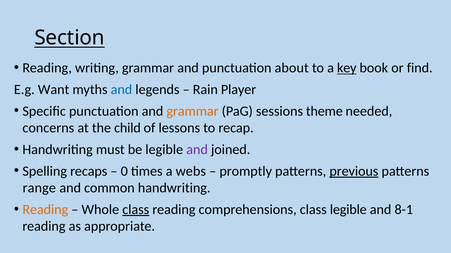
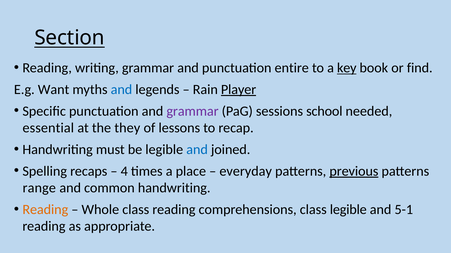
about: about -> entire (292, 68)
Player underline: none -> present (239, 90)
grammar colour: orange -> purple (192, 111)
theme: theme -> school (324, 111)
concerns: concerns -> essential (48, 128)
child: child -> they (127, 128)
and colour: purple -> blue (197, 150)
0: 0 -> 4 (124, 172)
webs: webs -> place (191, 172)
promptly: promptly -> everyday (246, 172)
class underline: present -> none (136, 210)
8-1: 8-1 -> 5-1 (404, 210)
